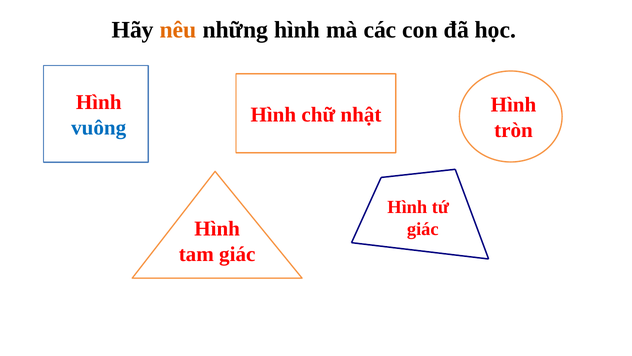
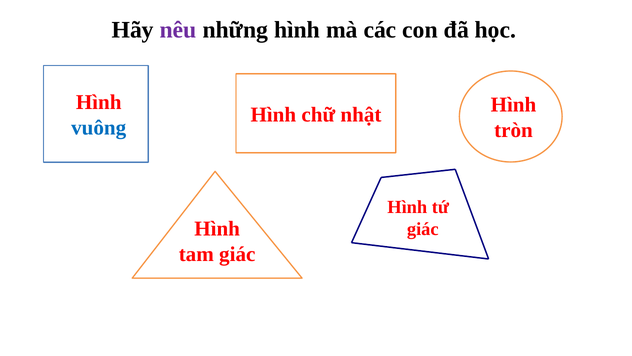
nêu colour: orange -> purple (178, 30)
